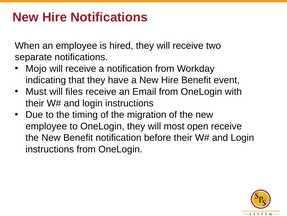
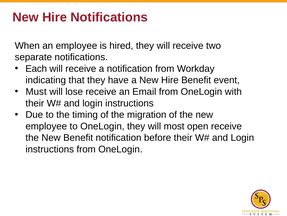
Mojo: Mojo -> Each (36, 68)
files: files -> lose (74, 91)
